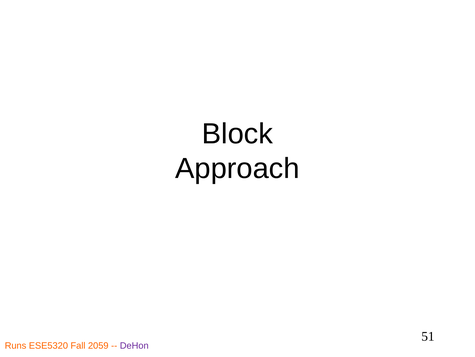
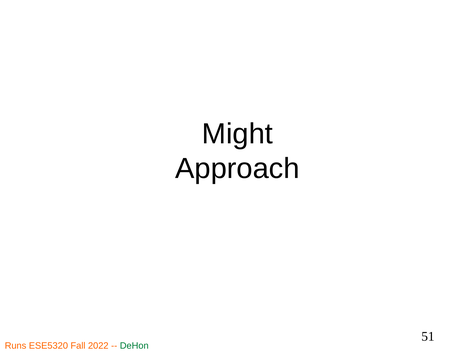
Block: Block -> Might (237, 133)
2059: 2059 -> 2022 (98, 345)
DeHon colour: purple -> green (134, 345)
